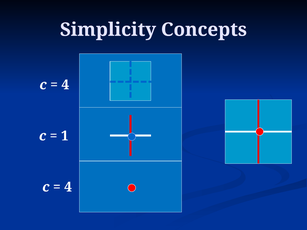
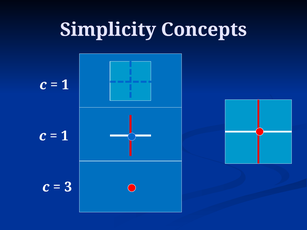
4: 4 -> 1 (65, 85)
4: 4 -> 3 (68, 187)
